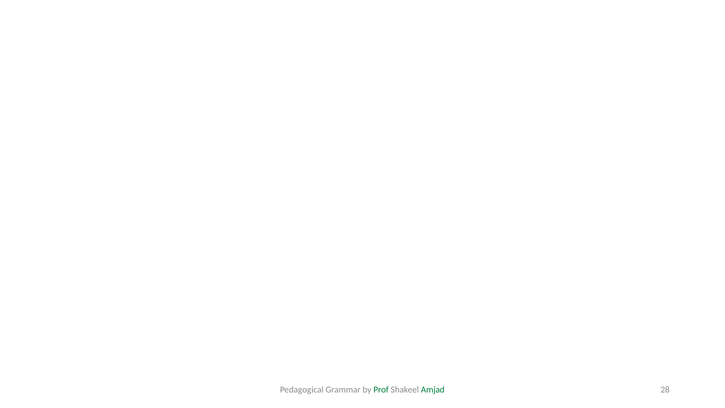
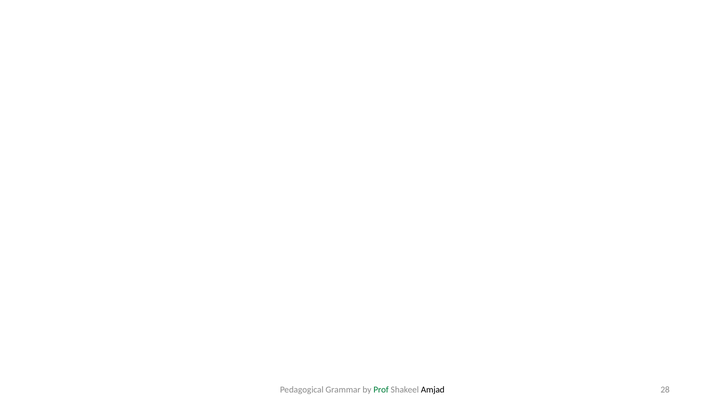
Amjad colour: green -> black (433, 389)
